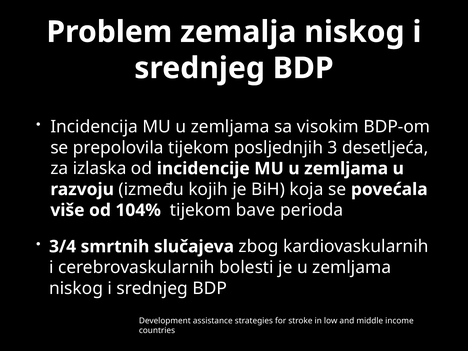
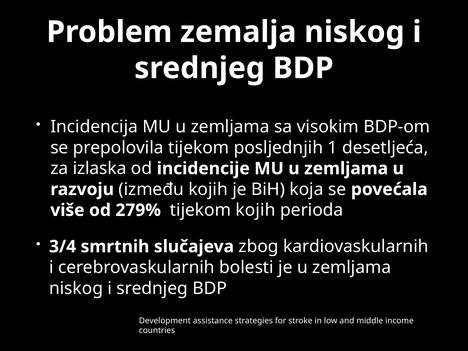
3: 3 -> 1 (333, 148)
104%: 104% -> 279% (138, 210)
tijekom bave: bave -> kojih (256, 210)
